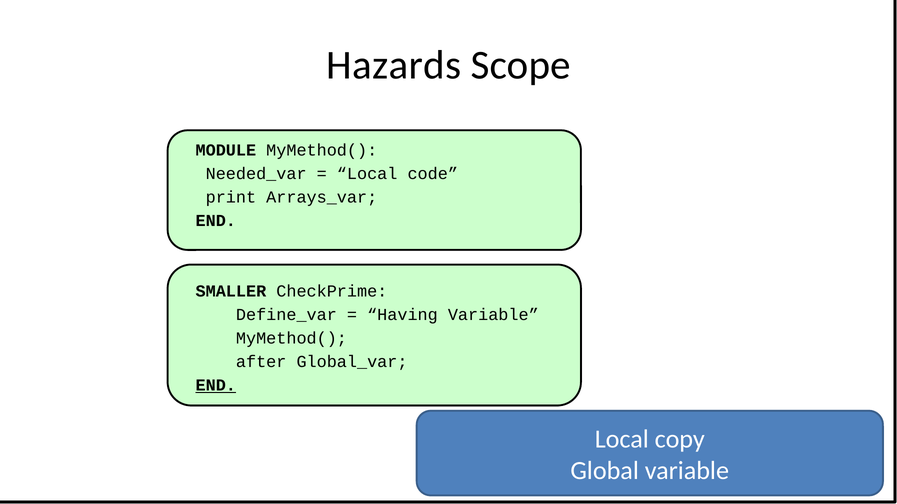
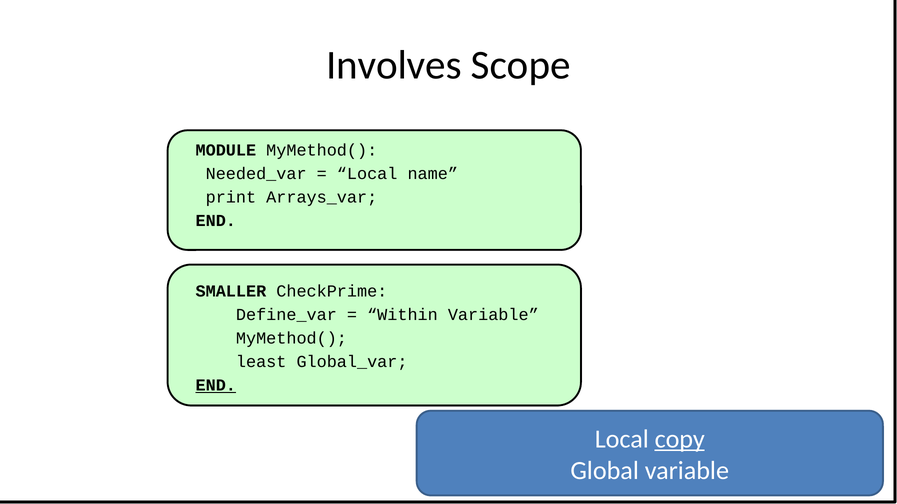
Hazards: Hazards -> Involves (394, 65)
code: code -> name (433, 174)
Having: Having -> Within (402, 315)
after: after -> least (261, 362)
copy underline: none -> present (680, 440)
